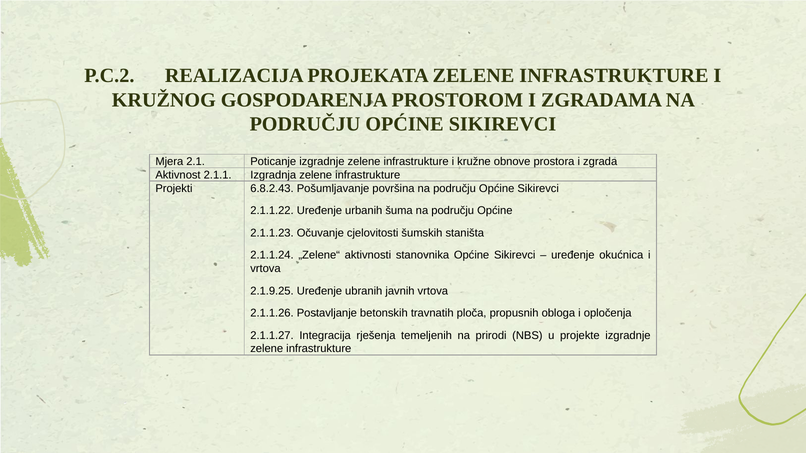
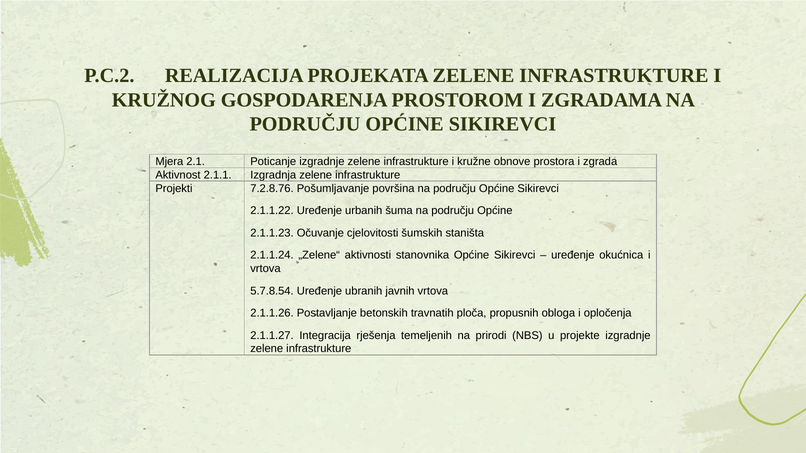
6.8.2.43: 6.8.2.43 -> 7.2.8.76 (272, 189)
2.1.9.25: 2.1.9.25 -> 5.7.8.54 (272, 291)
